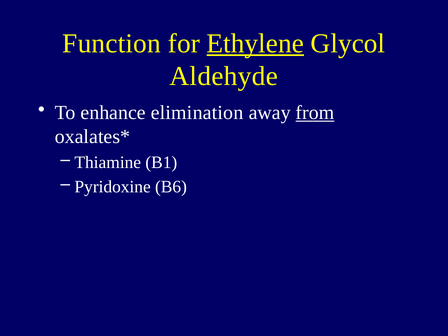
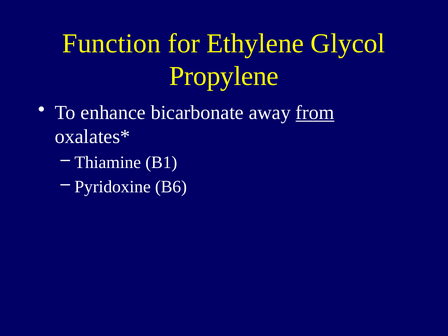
Ethylene underline: present -> none (255, 43)
Aldehyde: Aldehyde -> Propylene (224, 76)
elimination: elimination -> bicarbonate (197, 113)
